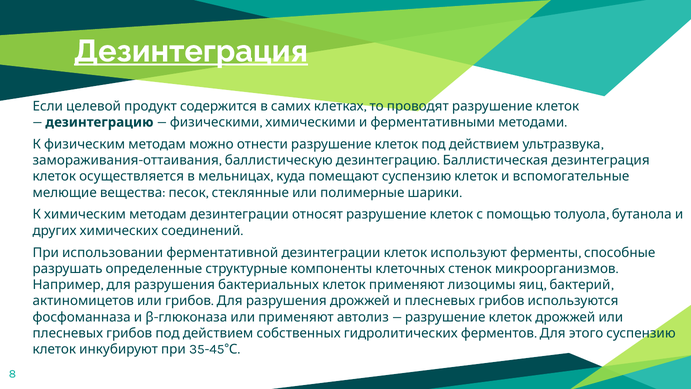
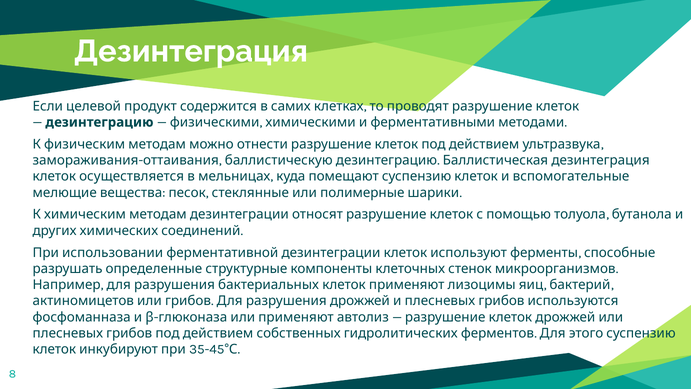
Дезинтеграция underline: present -> none (191, 51)
